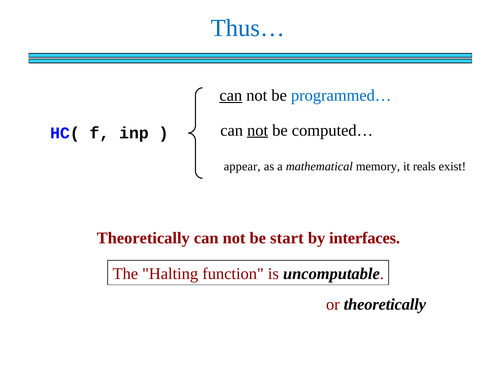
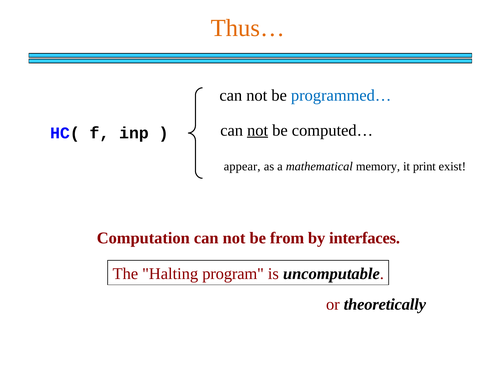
Thus… colour: blue -> orange (248, 28)
can underline: present -> none (231, 96)
reals: reals -> print (424, 167)
Theoretically: Theoretically -> Computation (143, 239)
start: start -> from (287, 239)
function: function -> program (233, 274)
